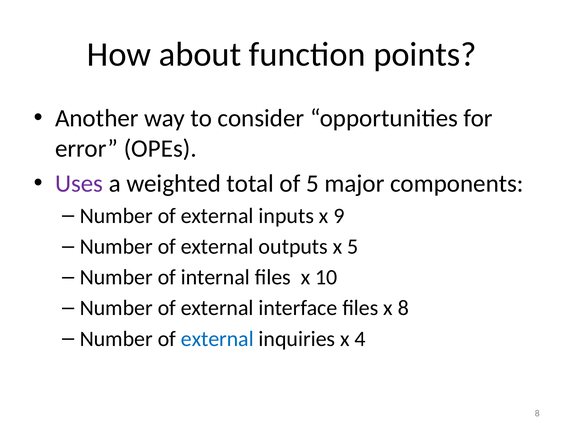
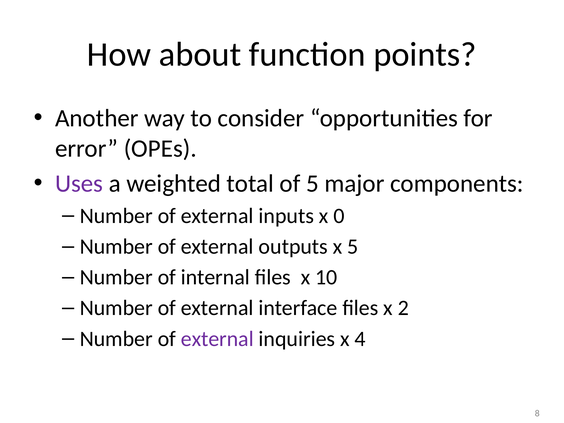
9: 9 -> 0 (339, 216)
x 8: 8 -> 2 (403, 308)
external colour: blue -> purple (217, 339)
